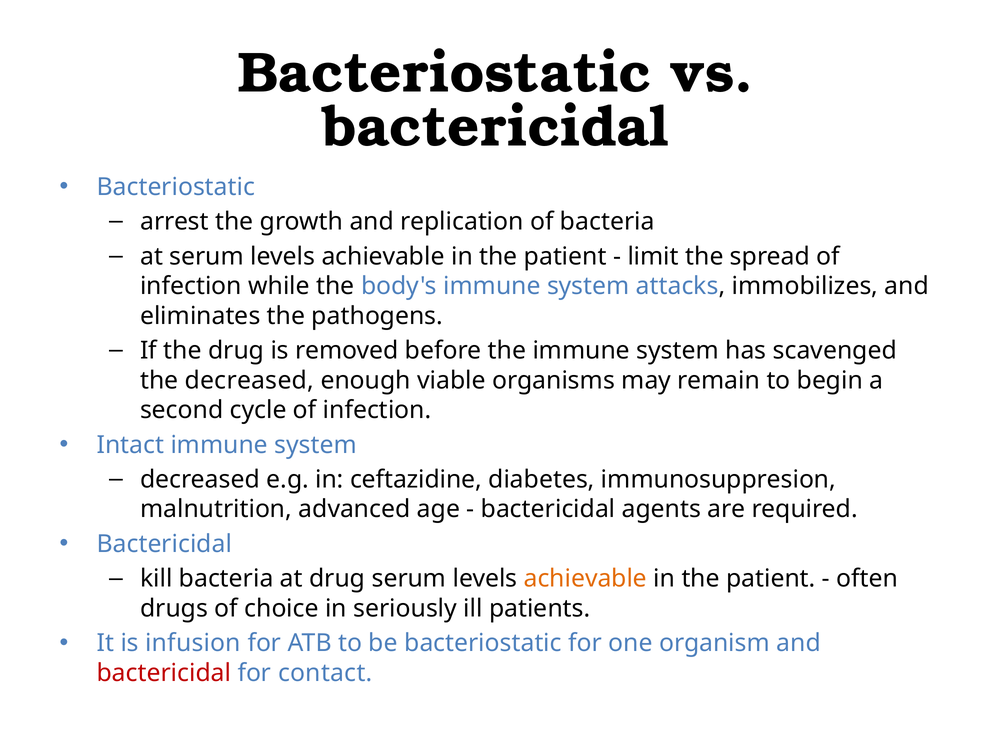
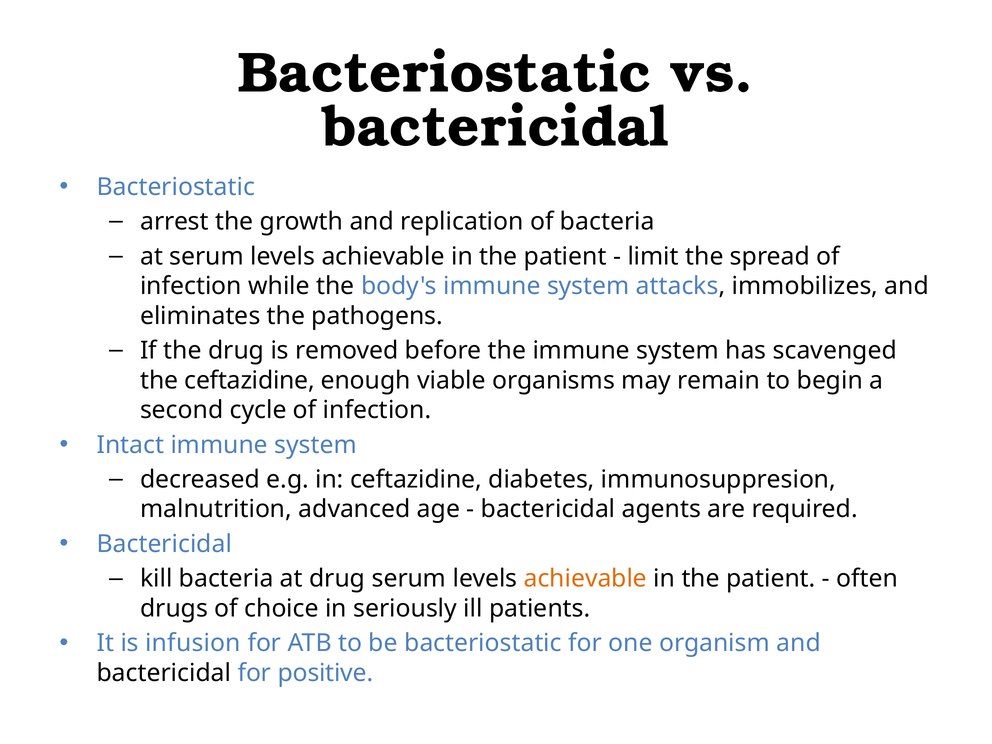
the decreased: decreased -> ceftazidine (250, 380)
bactericidal colour: red -> black (164, 673)
contact: contact -> positive (325, 673)
